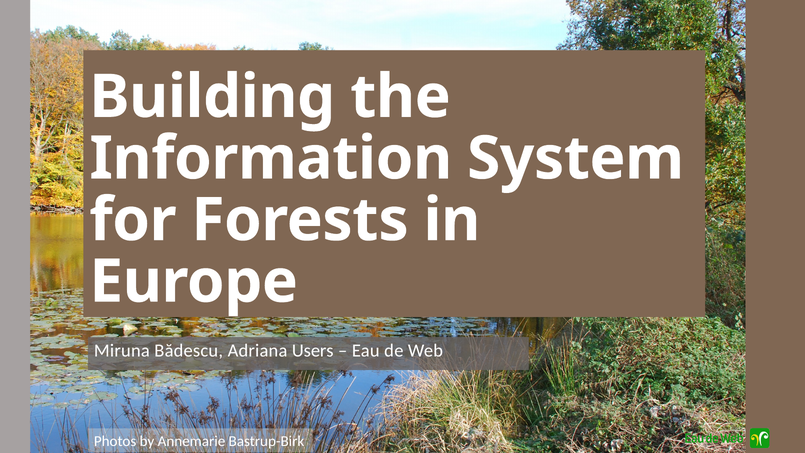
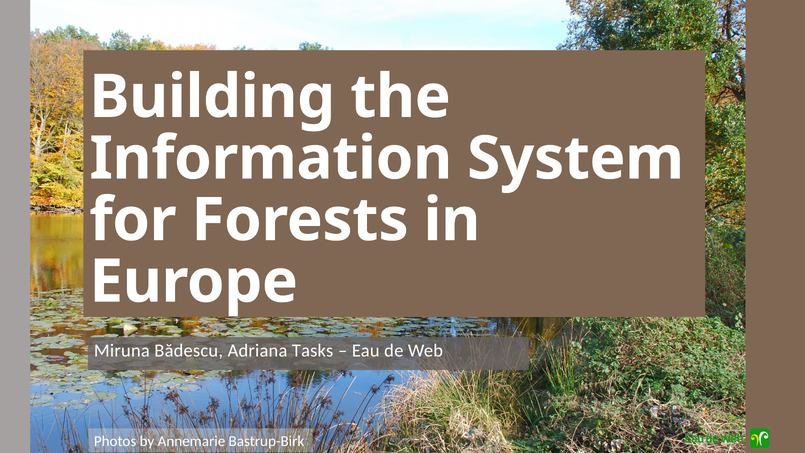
Users: Users -> Tasks (313, 351)
